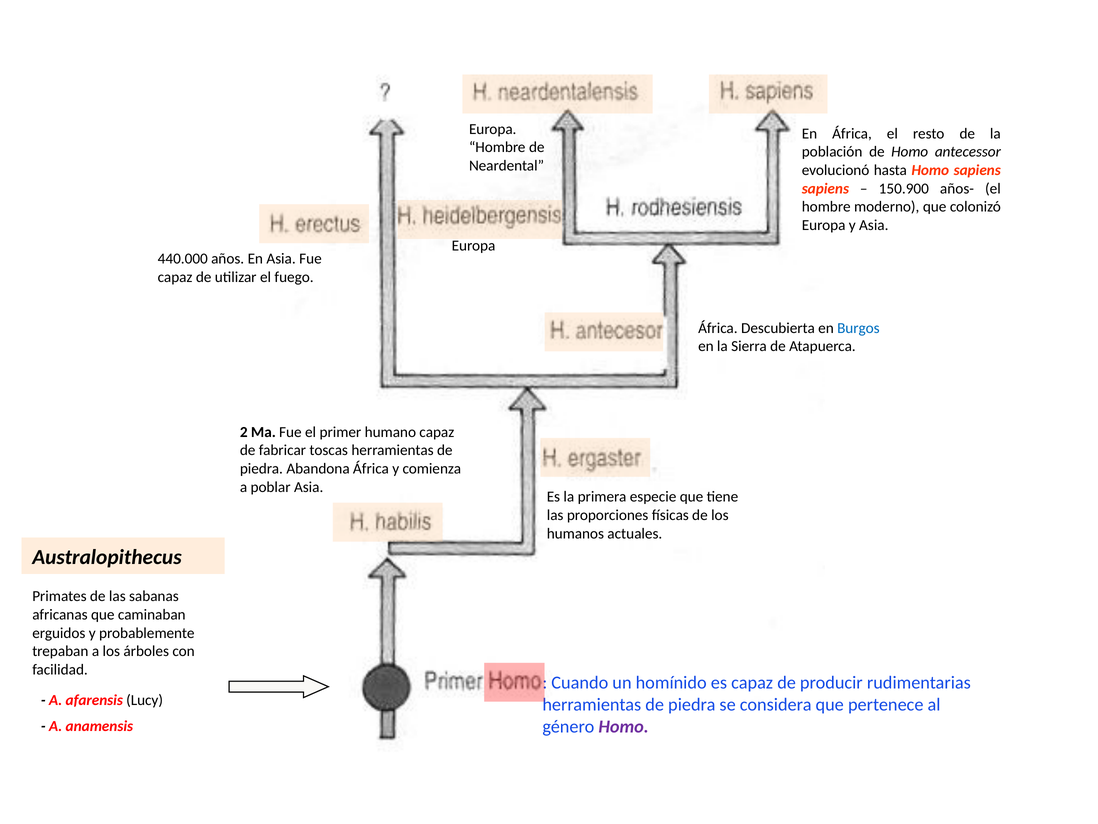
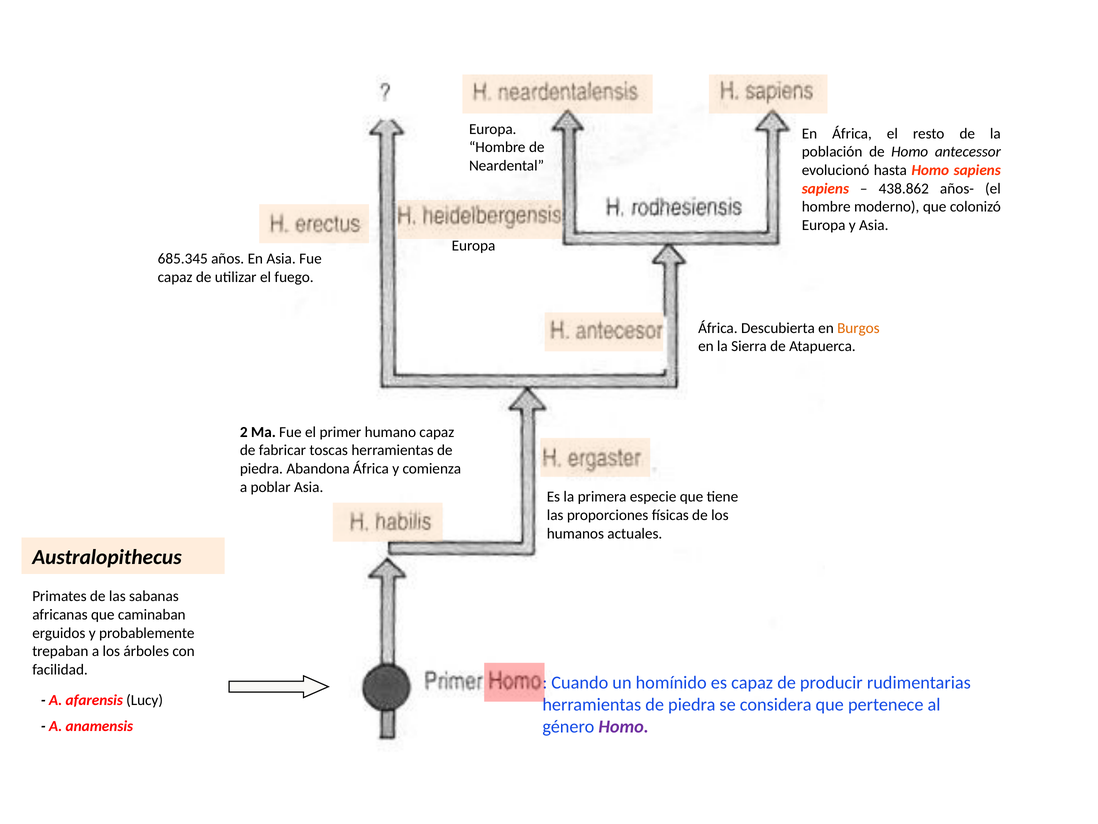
150.900: 150.900 -> 438.862 (904, 188)
440.000: 440.000 -> 685.345 (183, 259)
Burgos colour: blue -> orange (858, 328)
